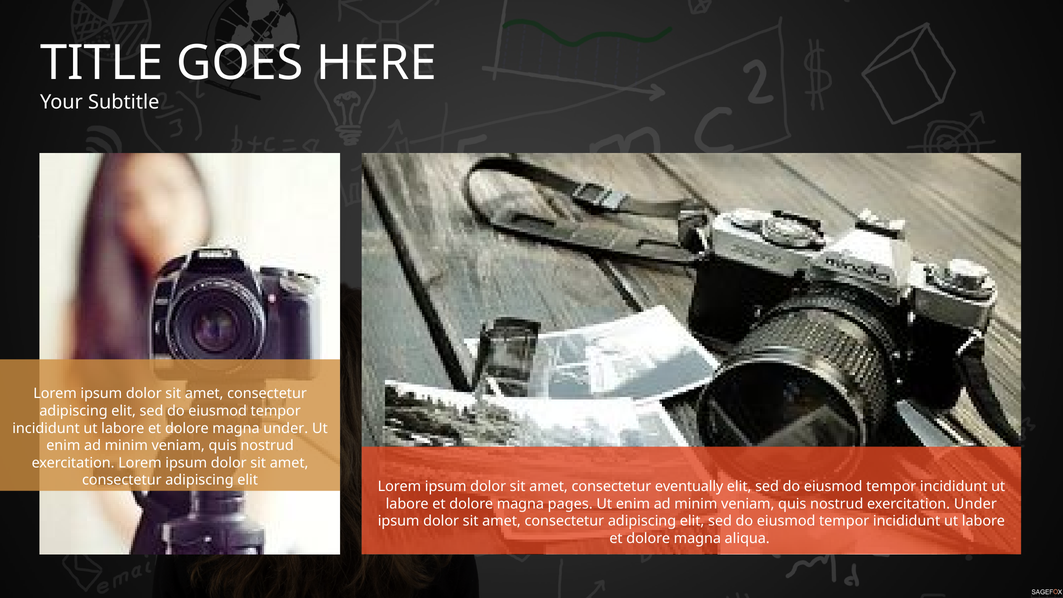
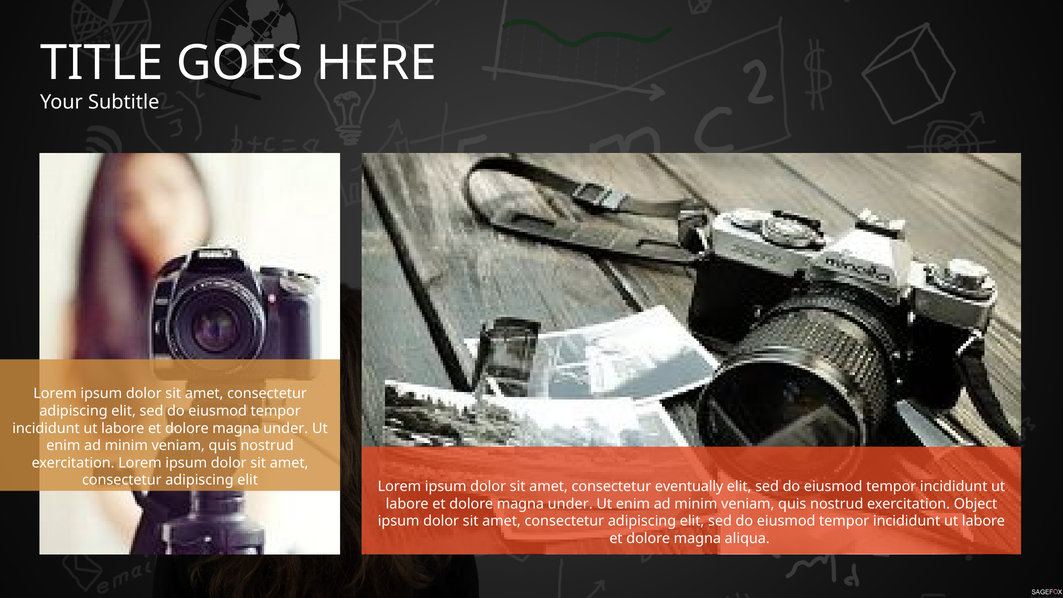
pages: pages -> under (570, 504)
exercitation Under: Under -> Object (976, 504)
